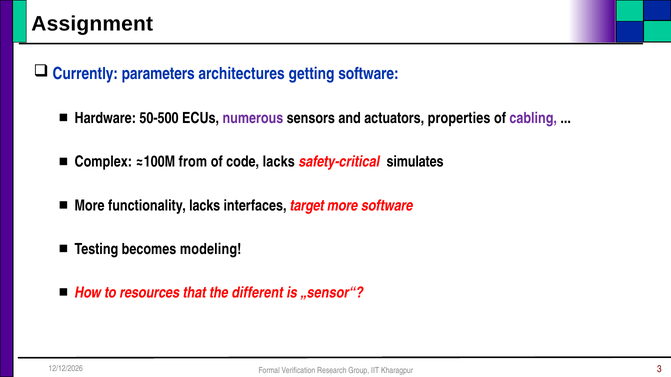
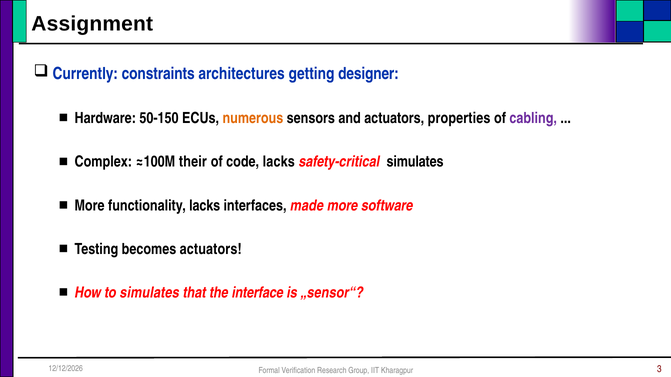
parameters: parameters -> constraints (158, 74)
getting software: software -> designer (368, 74)
50-500: 50-500 -> 50-150 (159, 118)
numerous colour: purple -> orange (253, 118)
from: from -> their (193, 162)
target: target -> made (307, 206)
becomes modeling: modeling -> actuators (211, 249)
to resources: resources -> simulates (150, 293)
different: different -> interface (258, 293)
